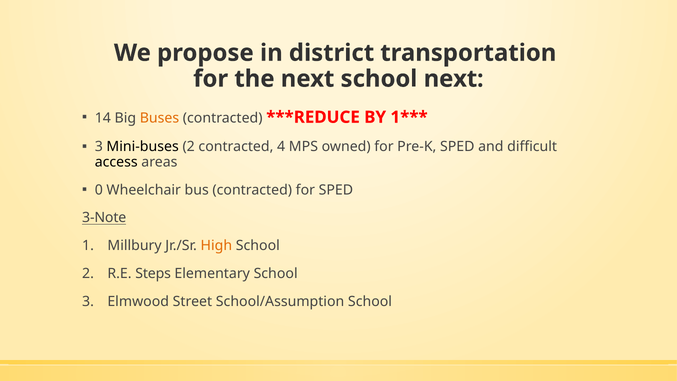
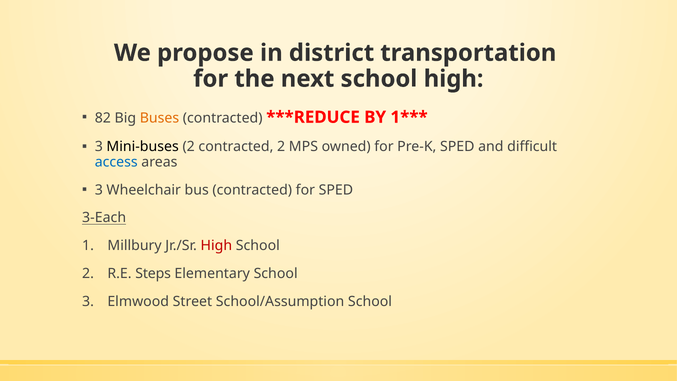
school next: next -> high (454, 79)
14: 14 -> 82 (103, 118)
contracted 4: 4 -> 2 (281, 147)
access colour: black -> blue (116, 162)
0: 0 -> 3 (99, 190)
3-Note: 3-Note -> 3-Each (104, 218)
High colour: orange -> red (216, 246)
